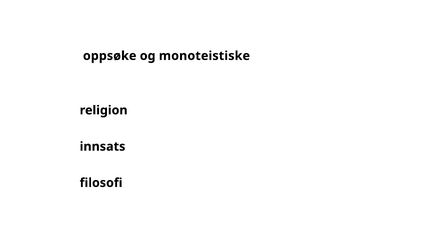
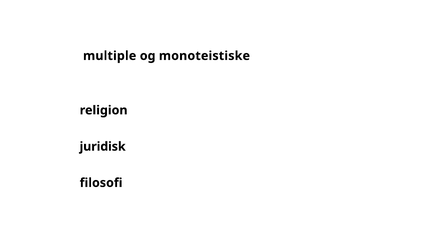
oppsøke: oppsøke -> multiple (110, 56)
innsats: innsats -> juridisk (103, 147)
